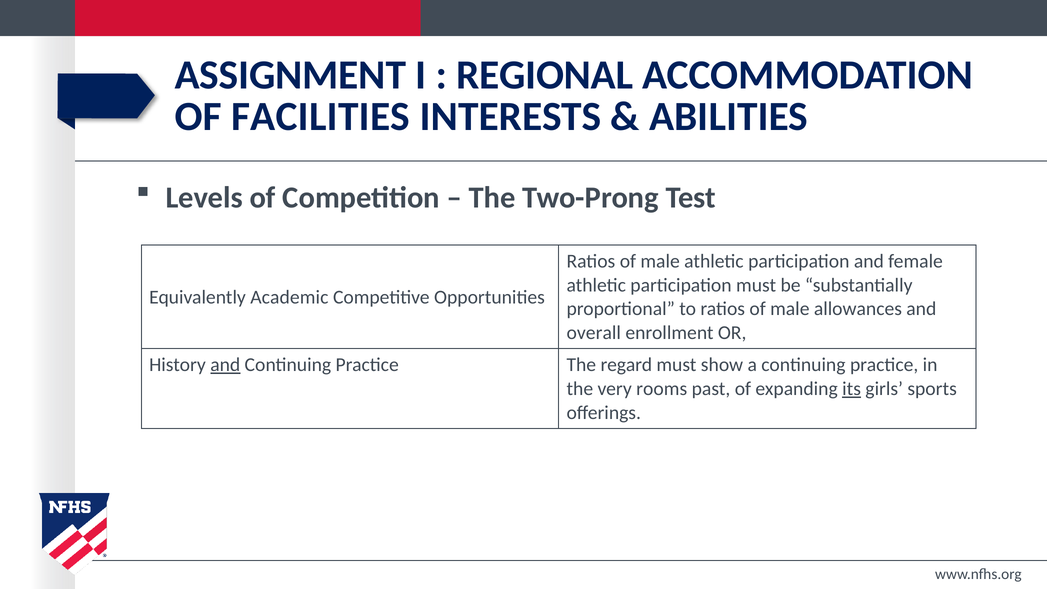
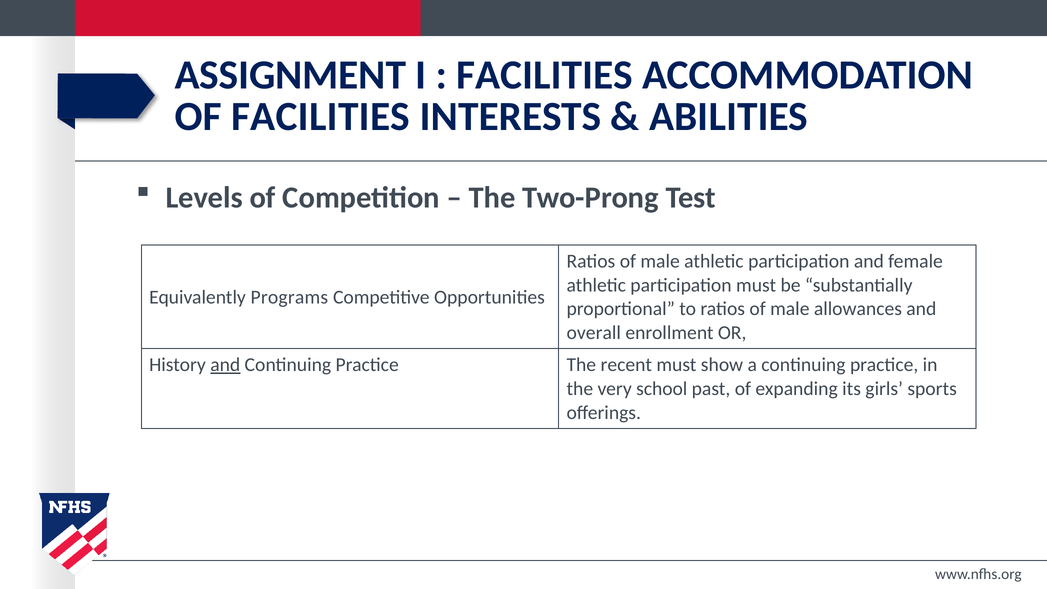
REGIONAL: REGIONAL -> FACILITIES (545, 75)
Academic: Academic -> Programs (289, 297)
regard: regard -> recent (626, 365)
rooms: rooms -> school (662, 389)
its underline: present -> none (852, 389)
